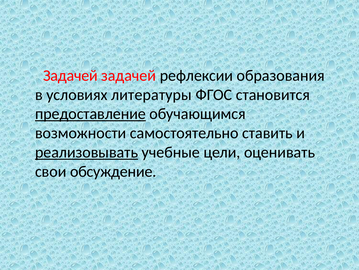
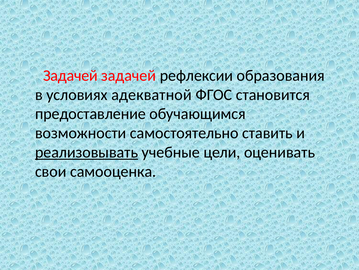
литературы: литературы -> адекватной (152, 94)
предоставление underline: present -> none (90, 114)
обсуждение: обсуждение -> самооценка (113, 171)
